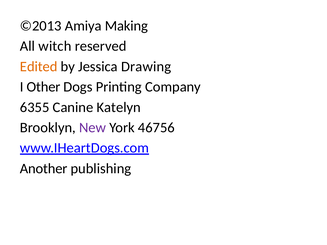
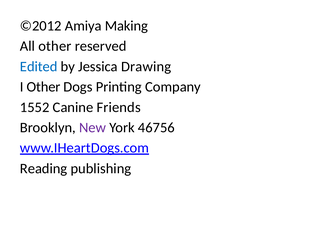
©2013: ©2013 -> ©2012 (41, 26)
All witch: witch -> other (55, 46)
Edited colour: orange -> blue (39, 67)
6355: 6355 -> 1552 (35, 107)
Katelyn: Katelyn -> Friends (119, 107)
Another: Another -> Reading (44, 169)
